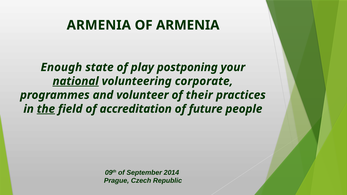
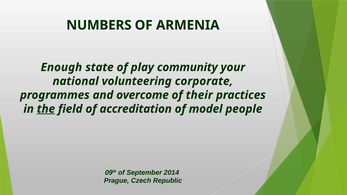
ARMENIA: ARMENIA -> NUMBERS (99, 25)
postponing: postponing -> community (187, 67)
national underline: present -> none (76, 81)
volunteer: volunteer -> overcome (143, 95)
future: future -> model (206, 109)
